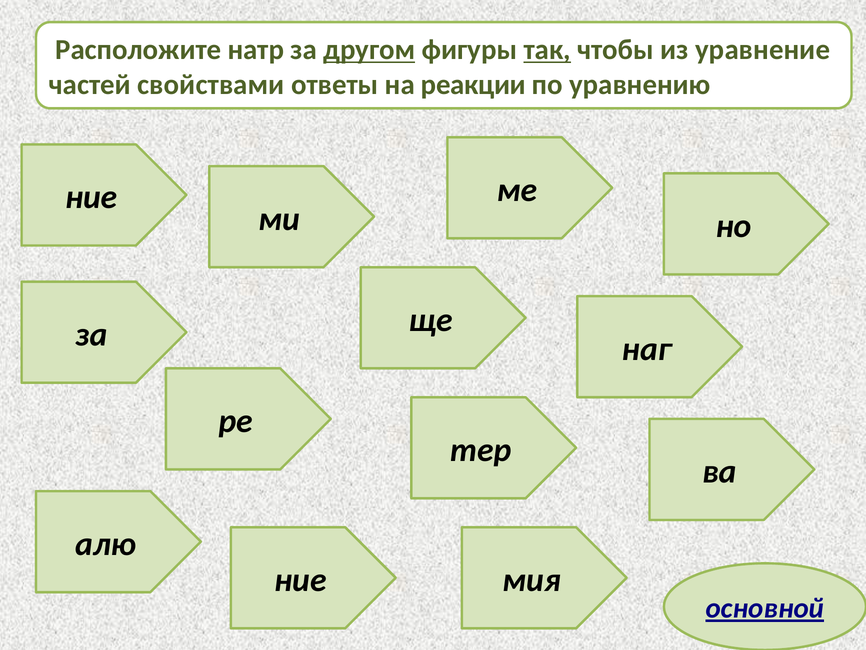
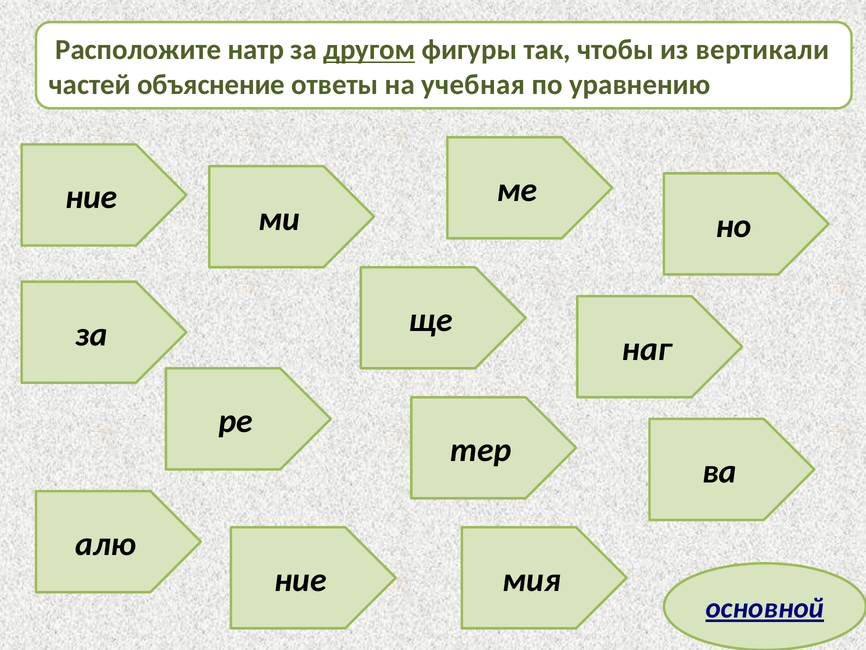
так underline: present -> none (547, 50)
уравнение: уравнение -> вертикали (763, 50)
свойствами: свойствами -> объяснение (211, 84)
реакции: реакции -> учебная (473, 84)
